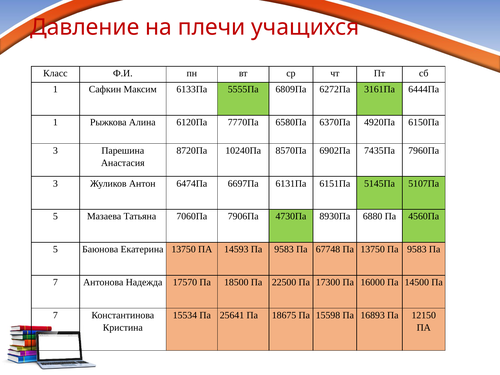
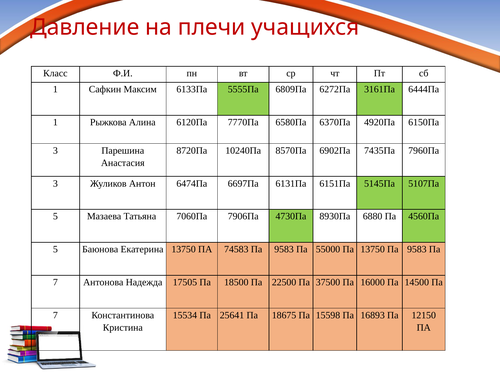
14593: 14593 -> 74583 (236, 249)
67748: 67748 -> 55000 (328, 249)
17570: 17570 -> 17505 (185, 282)
17300: 17300 -> 37500 (328, 282)
